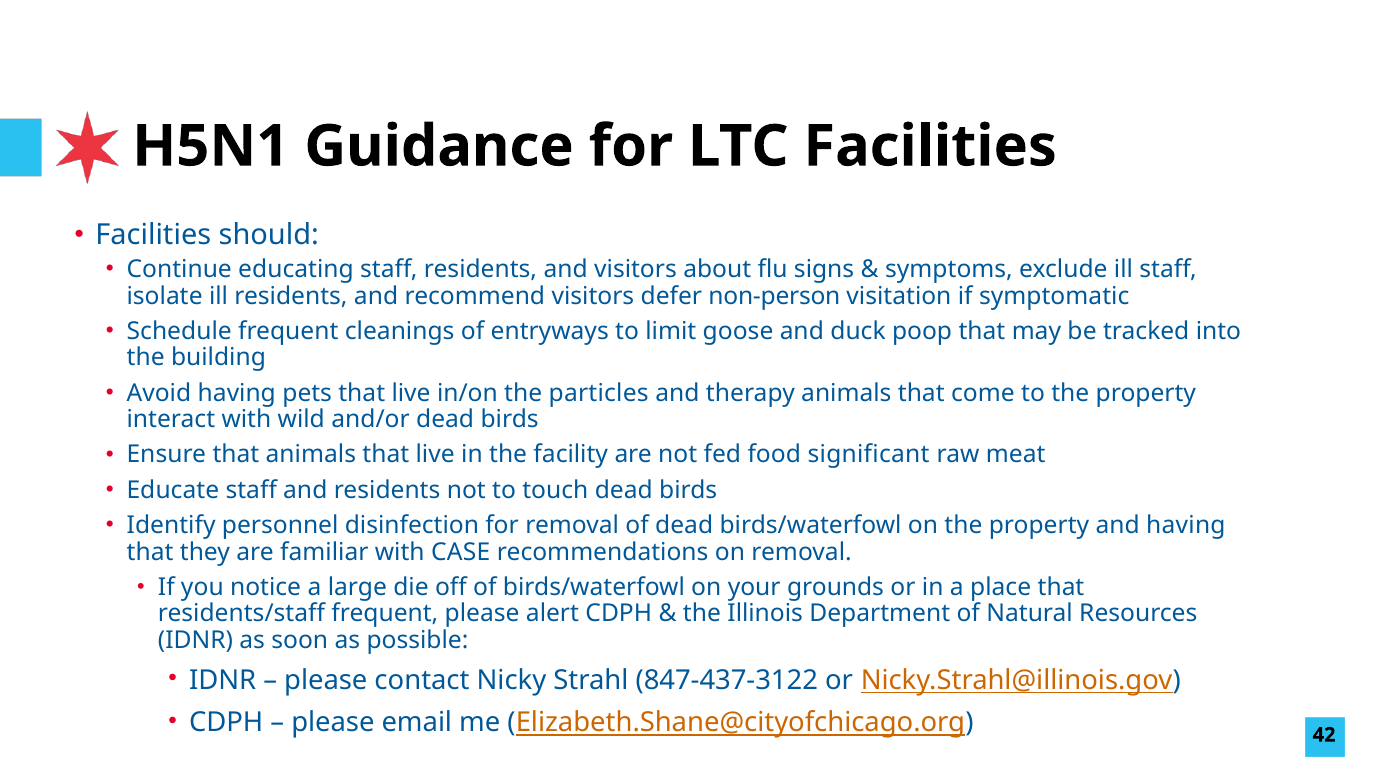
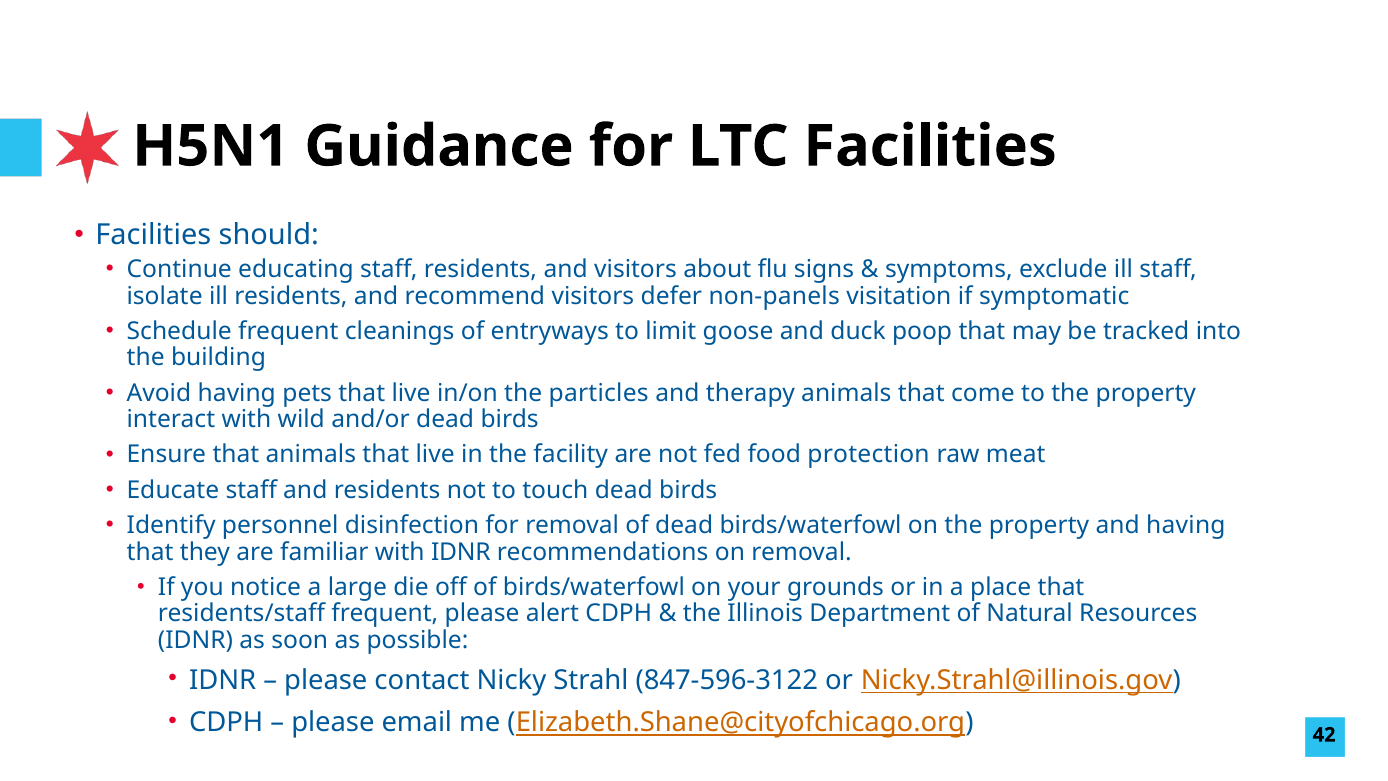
non-person: non-person -> non-panels (774, 296)
significant: significant -> protection (869, 455)
with CASE: CASE -> IDNR (461, 552)
847-437-3122: 847-437-3122 -> 847-596-3122 (727, 680)
